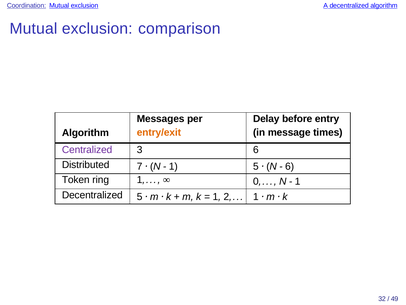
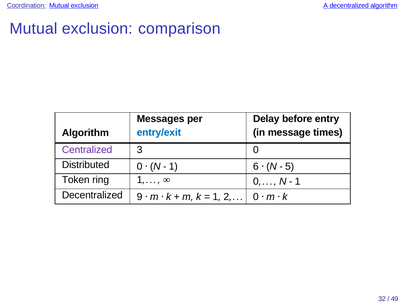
entry/exit colour: orange -> blue (159, 133)
3 6: 6 -> 0 (256, 150)
Distributed 7: 7 -> 0 (140, 166)
1 5: 5 -> 6 (256, 166)
6: 6 -> 5 (290, 166)
Decentralized 5: 5 -> 9 (140, 197)
2 1: 1 -> 0 (256, 197)
